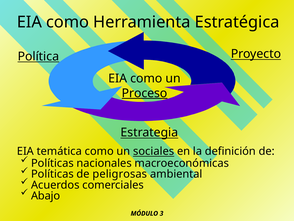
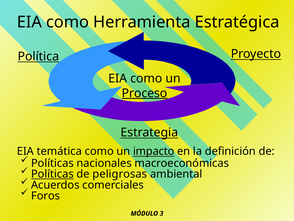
sociales: sociales -> impacto (154, 151)
Políticas underline: none -> present (52, 174)
Abajo: Abajo -> Foros (46, 195)
